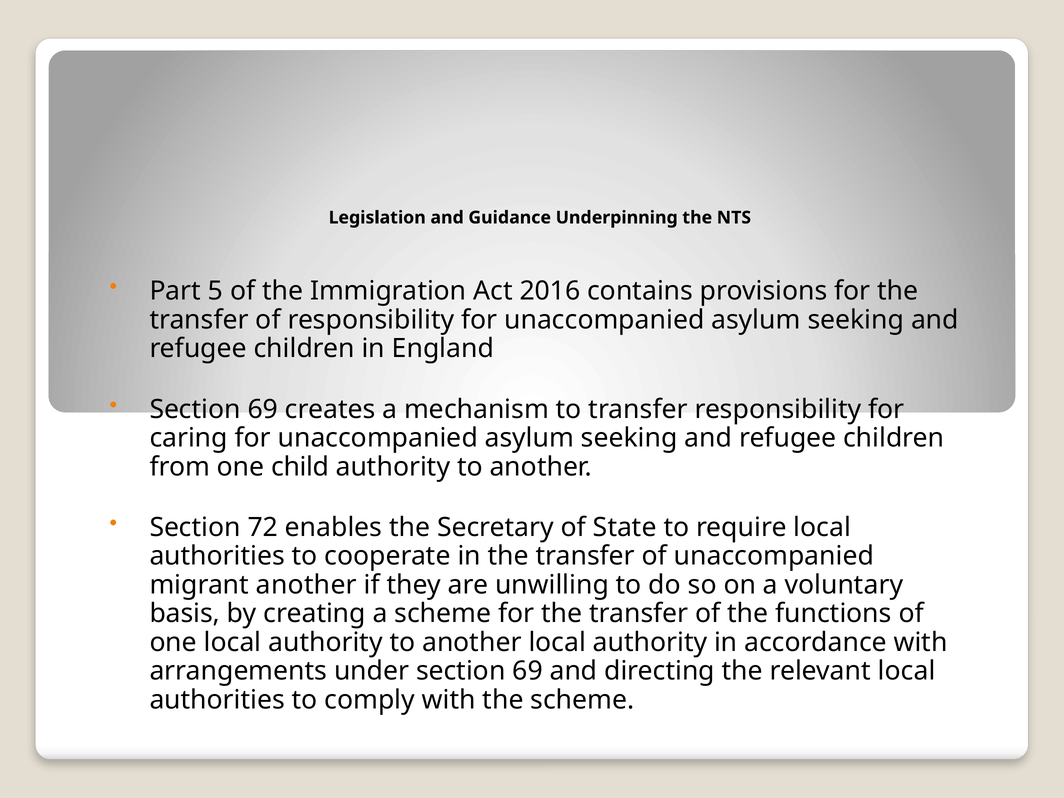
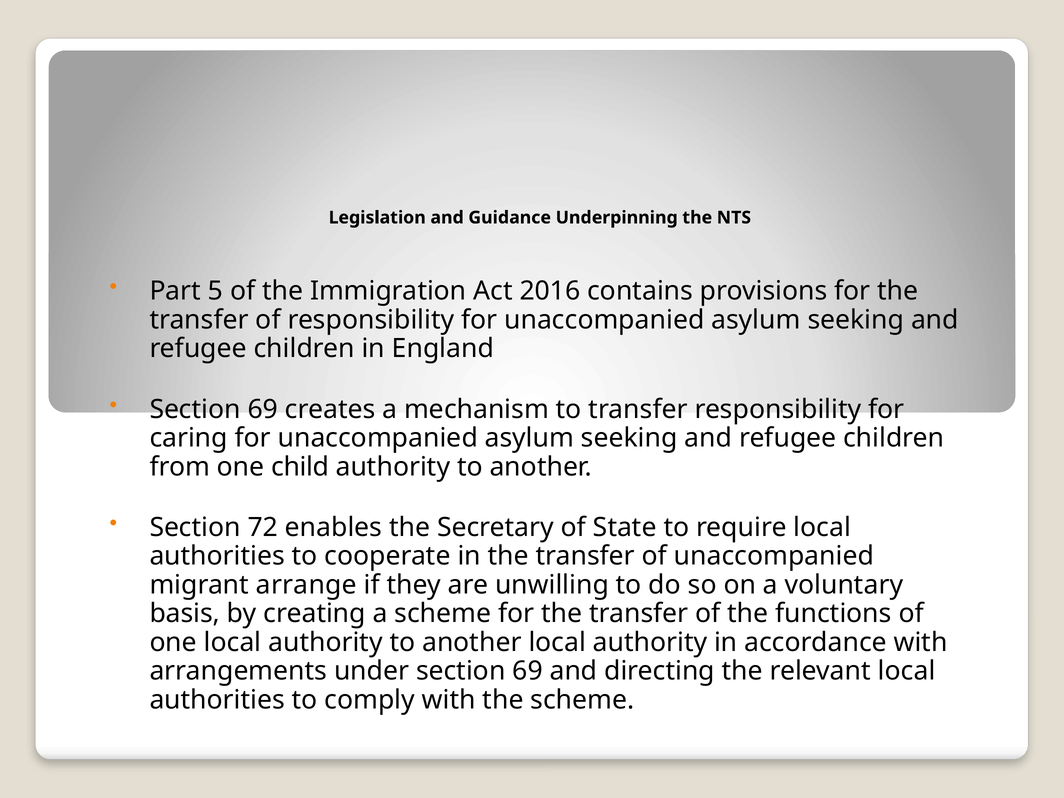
migrant another: another -> arrange (306, 585)
